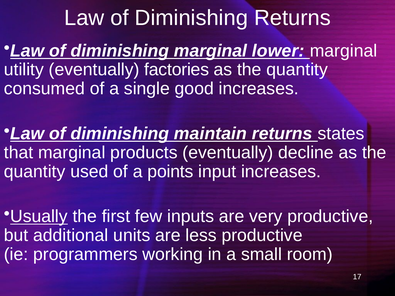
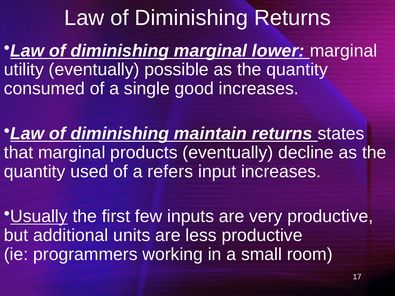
factories: factories -> possible (177, 70)
points: points -> refers (170, 172)
